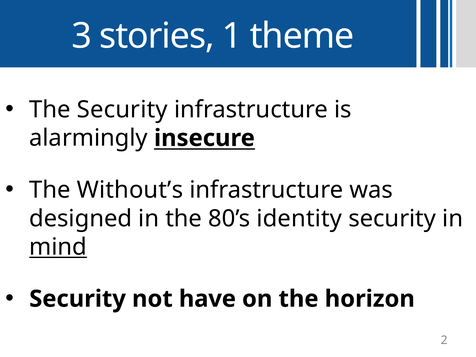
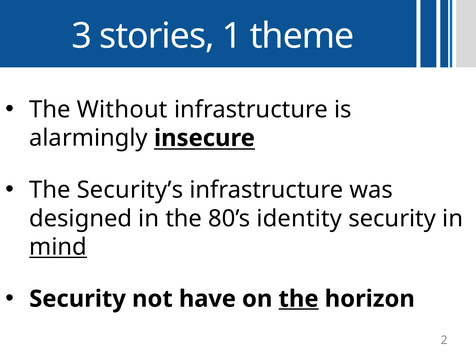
The Security: Security -> Without (122, 110)
Without’s: Without’s -> Security’s (130, 190)
the underline: none -> present (299, 299)
